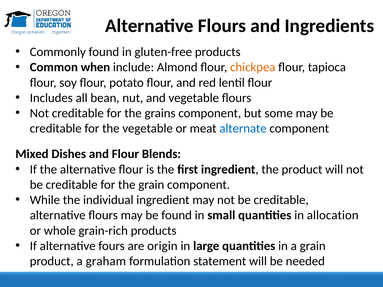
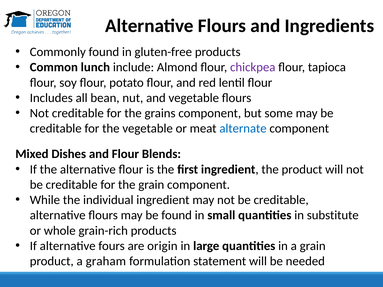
when: when -> lunch (95, 67)
chickpea colour: orange -> purple (253, 67)
allocation: allocation -> substitute (333, 215)
